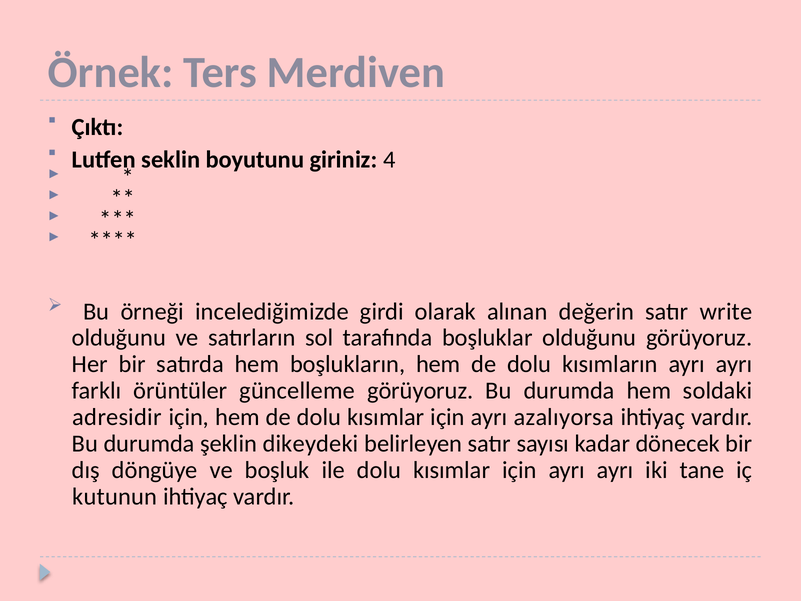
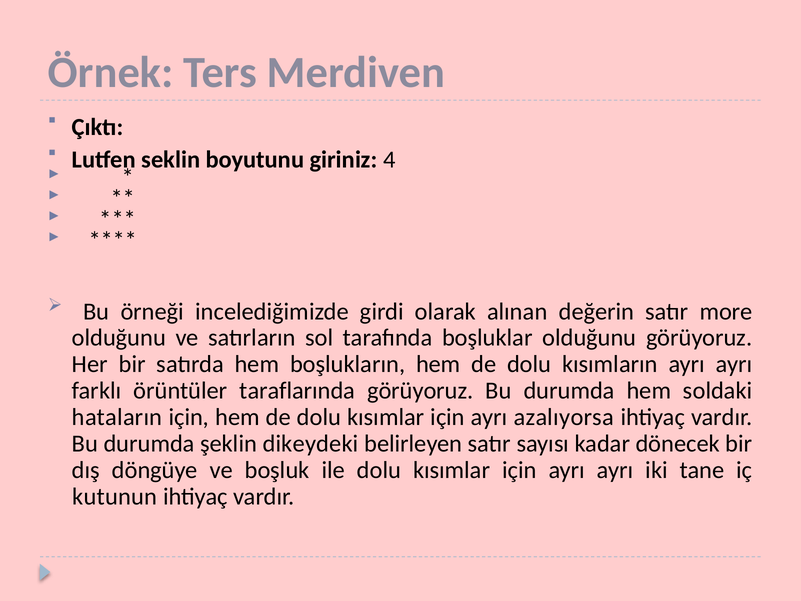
write: write -> more (726, 311)
güncelleme: güncelleme -> taraflarında (297, 391)
adresidir: adresidir -> hataların (117, 417)
